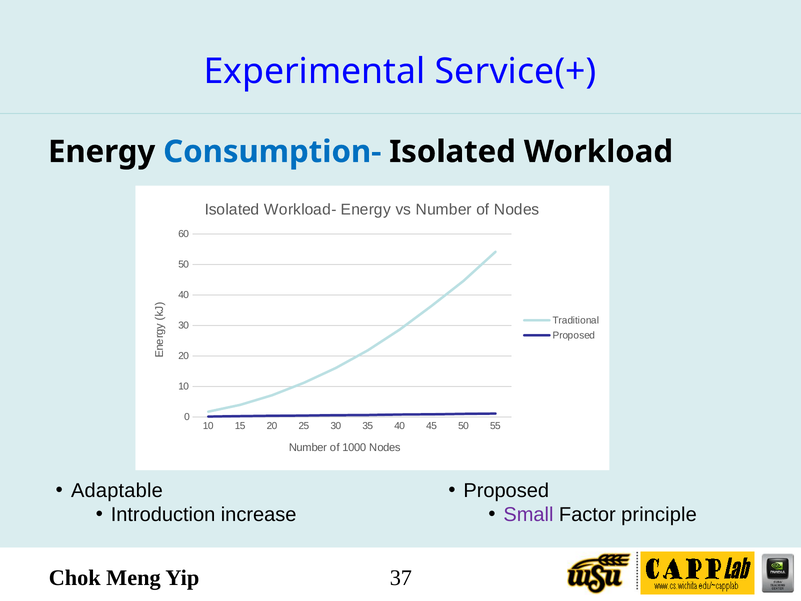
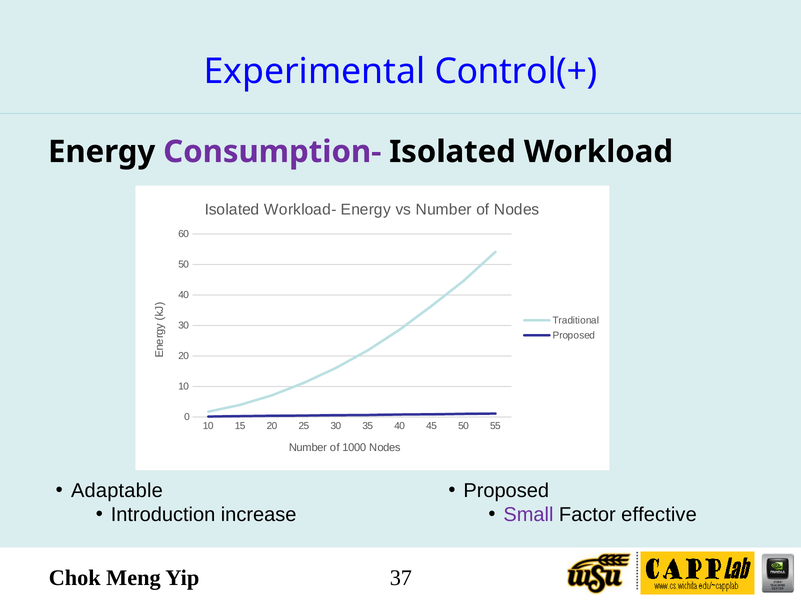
Service(+: Service(+ -> Control(+ (516, 71)
Consumption- colour: blue -> purple (272, 152)
principle: principle -> effective (659, 515)
